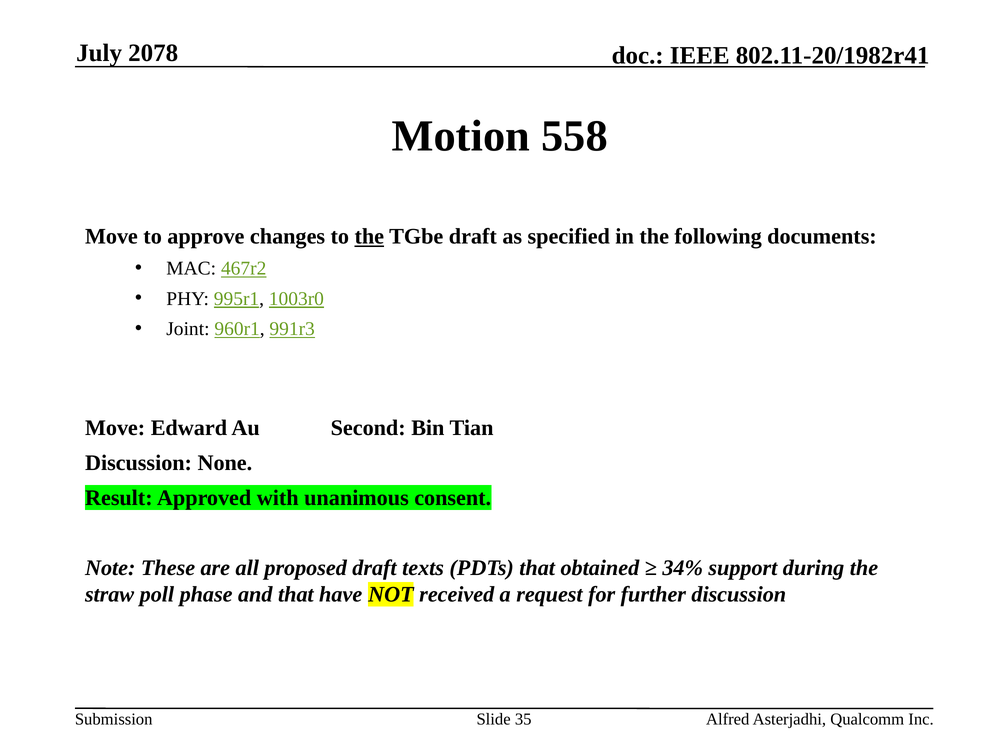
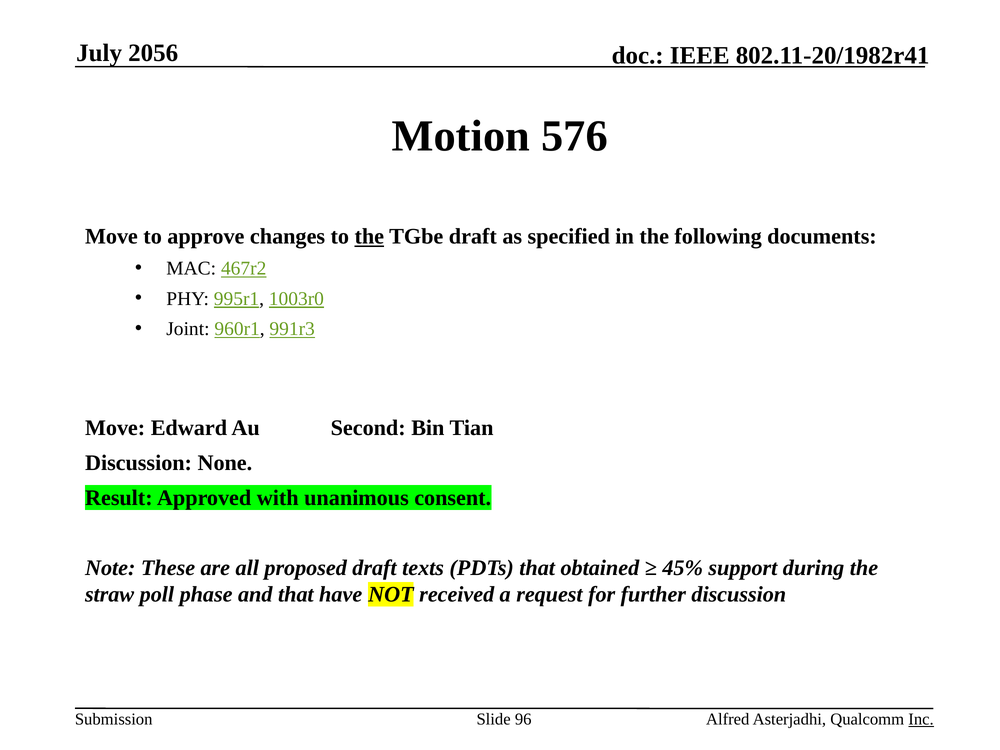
2078: 2078 -> 2056 (153, 53)
558: 558 -> 576 (574, 136)
34%: 34% -> 45% (683, 568)
35: 35 -> 96 (523, 719)
Inc underline: none -> present (921, 719)
